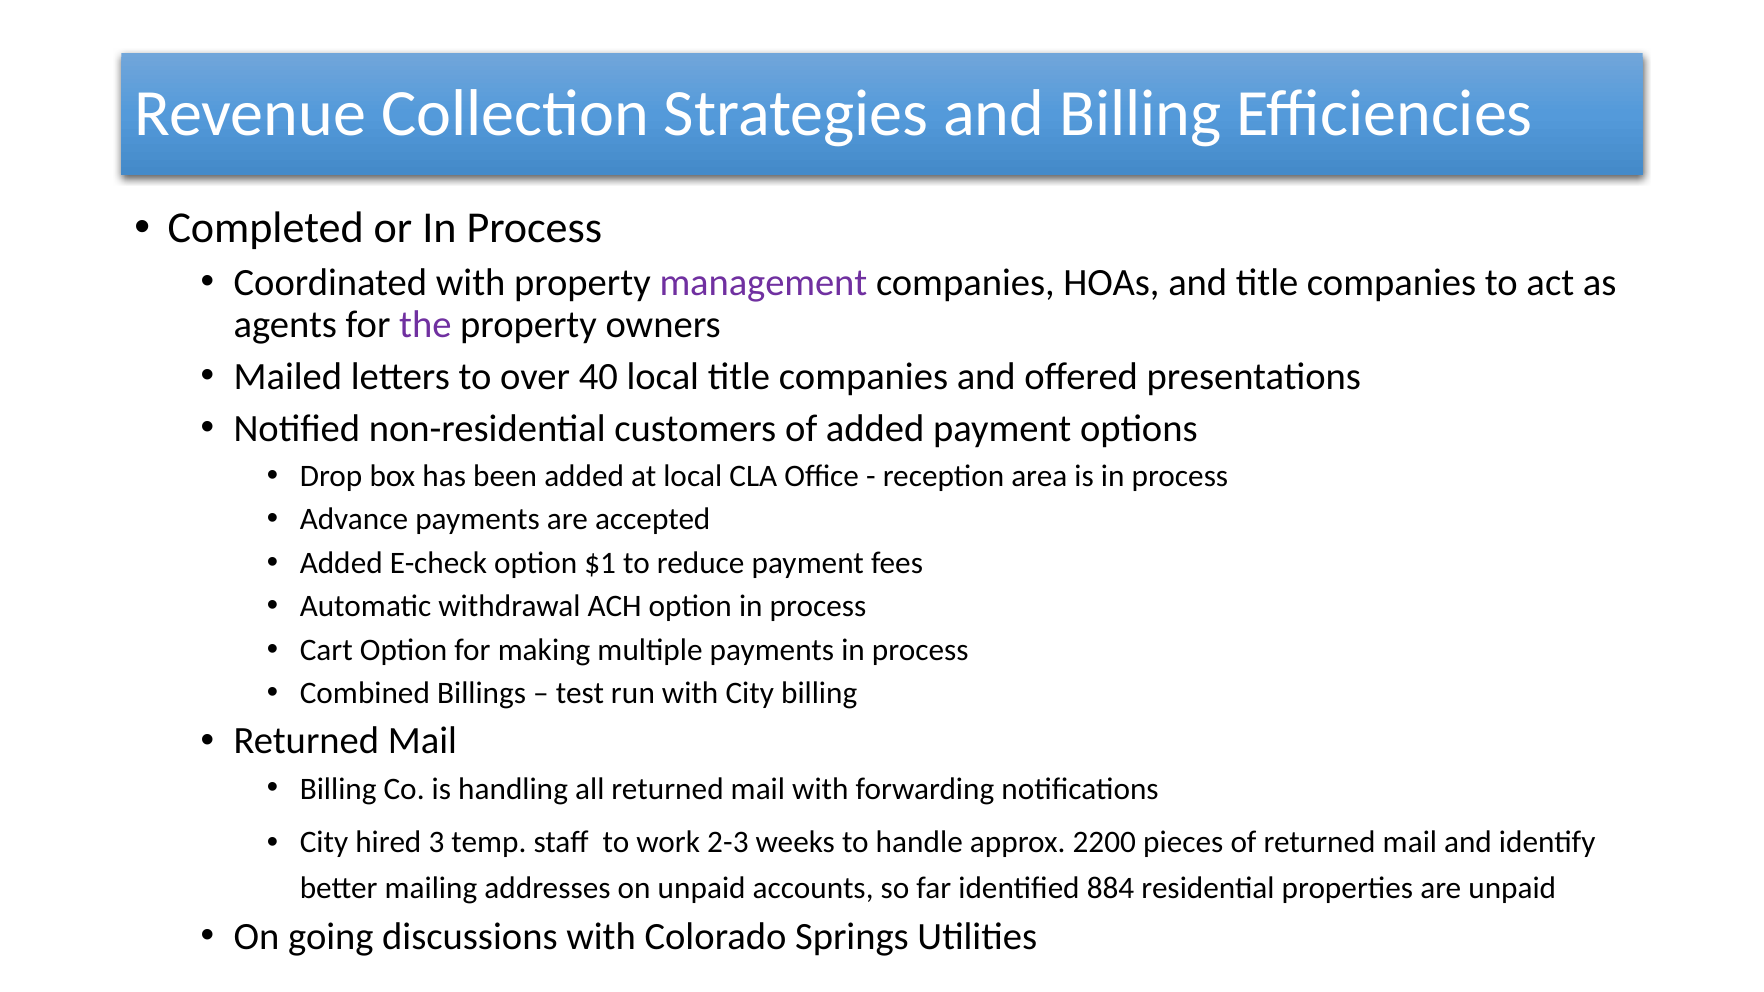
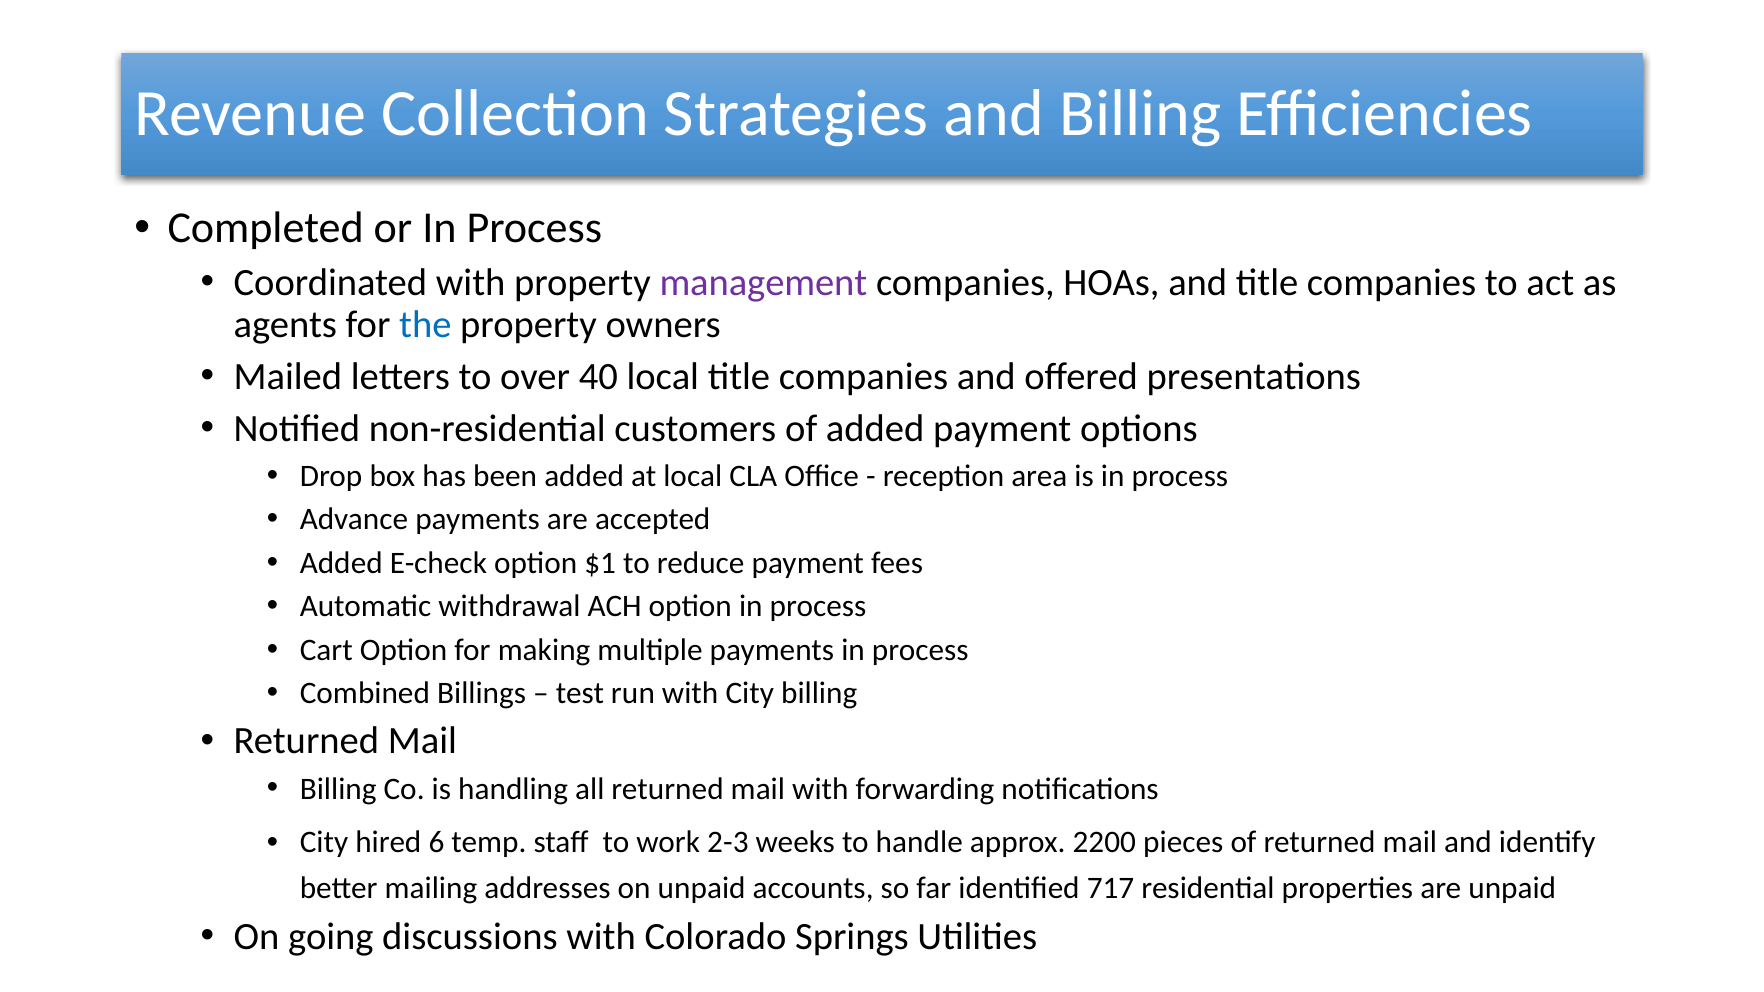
the colour: purple -> blue (425, 325)
3: 3 -> 6 (436, 842)
884: 884 -> 717 (1111, 888)
